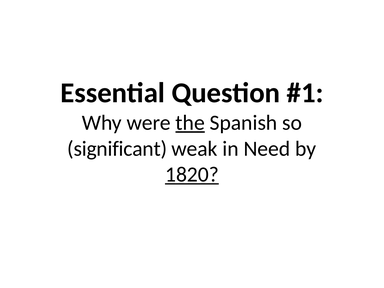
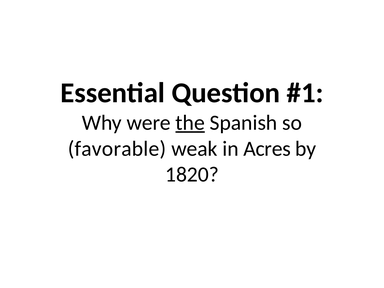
significant: significant -> favorable (117, 149)
Need: Need -> Acres (267, 149)
1820 underline: present -> none (192, 175)
